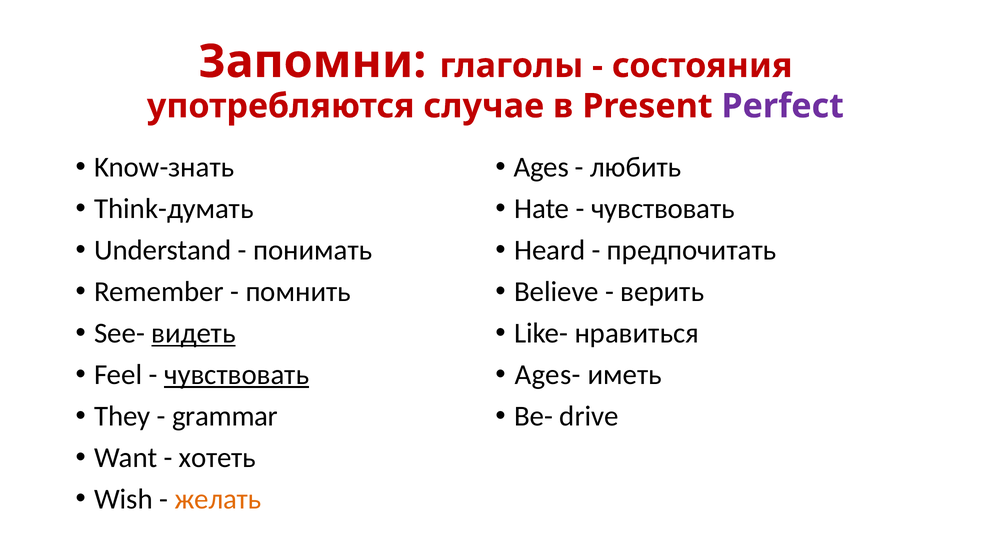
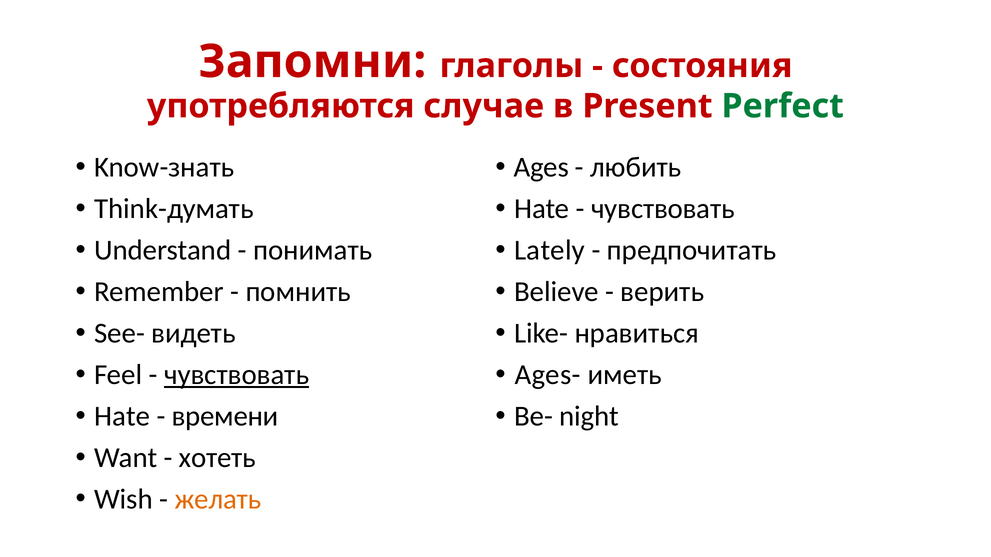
Perfect colour: purple -> green (783, 106)
Heard: Heard -> Lately (550, 250)
видеть underline: present -> none (194, 333)
They: They -> Hate (122, 416)
grammar: grammar -> времени (225, 416)
drive: drive -> night (589, 416)
